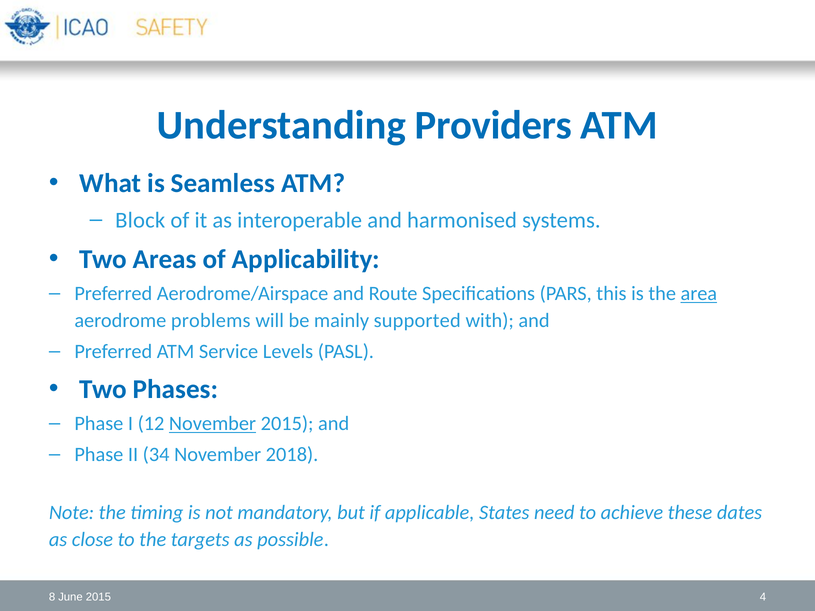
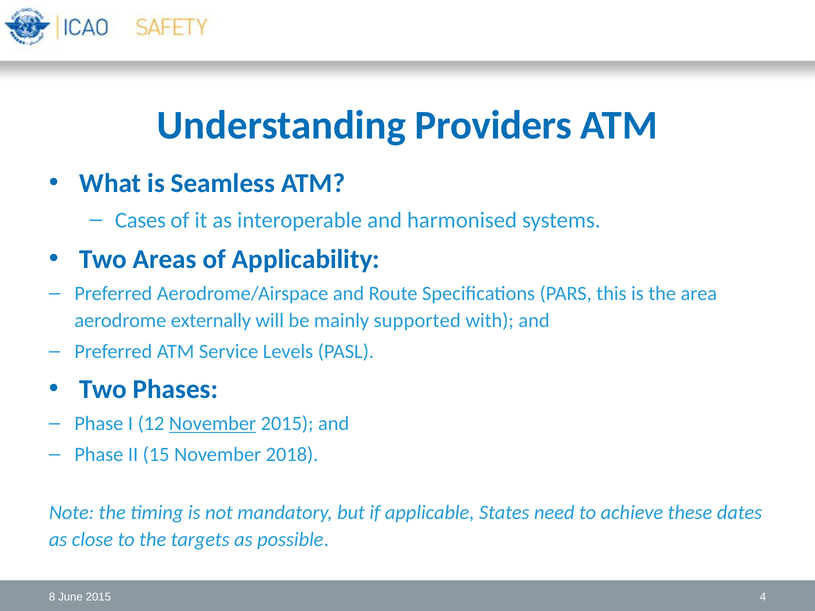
Block: Block -> Cases (140, 220)
area underline: present -> none (699, 294)
problems: problems -> externally (211, 321)
34: 34 -> 15 (156, 455)
